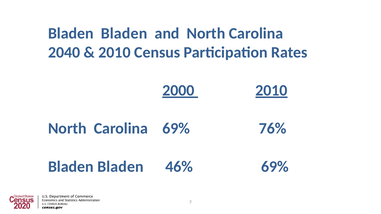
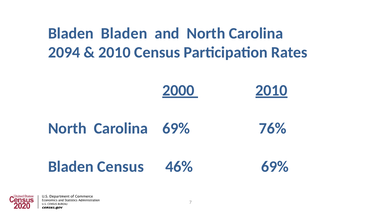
2040: 2040 -> 2094 (64, 53)
Bladen: Bladen -> Census (121, 167)
